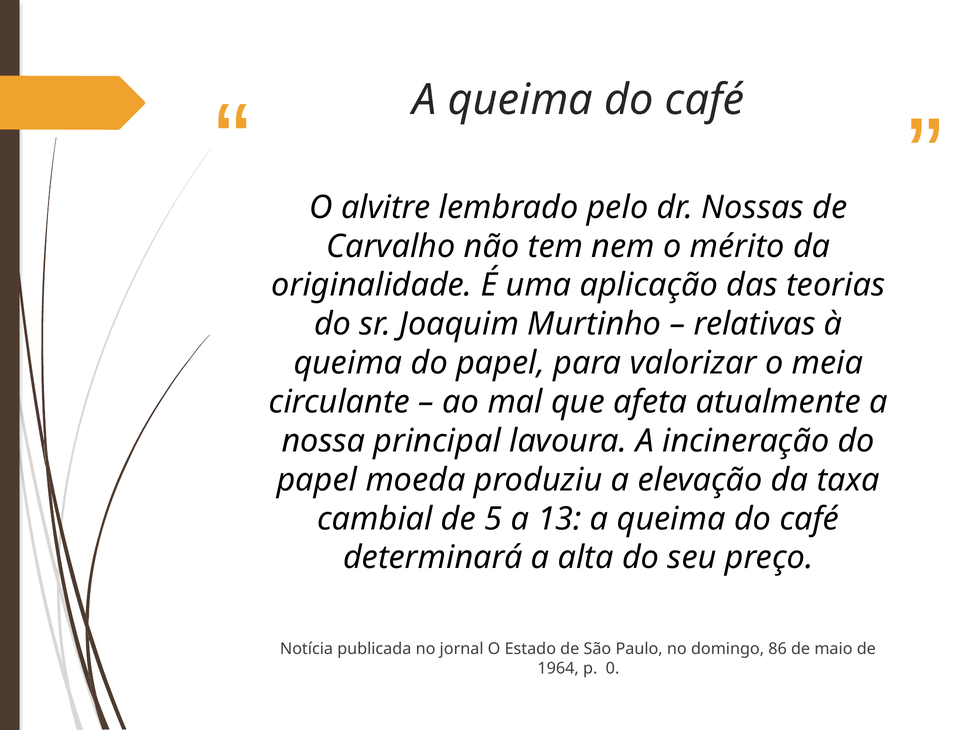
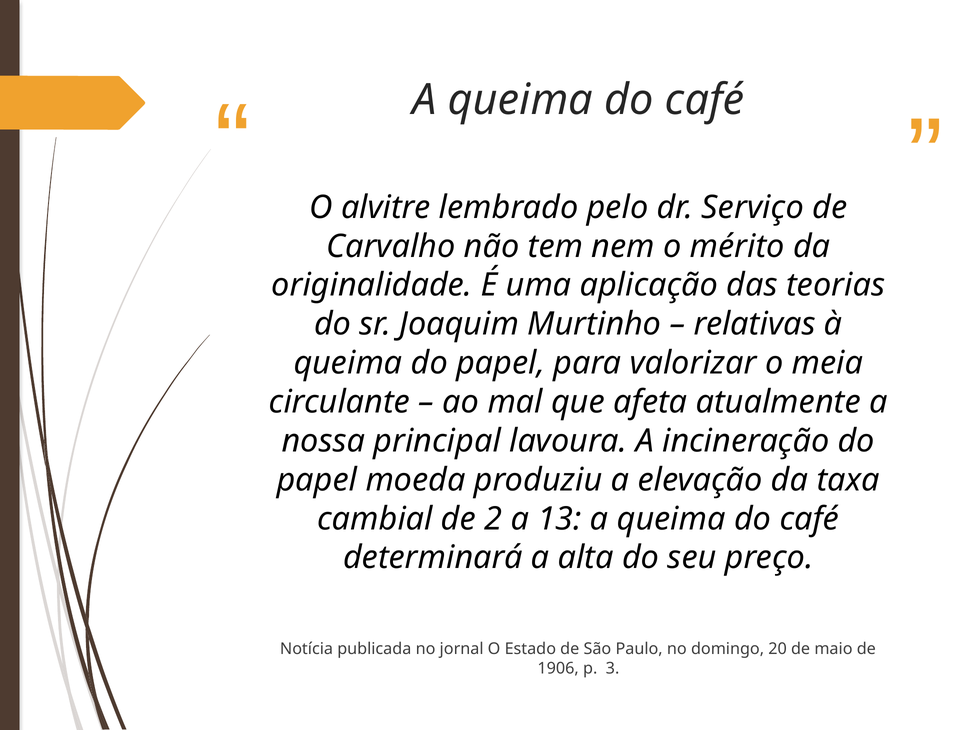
Nossas: Nossas -> Serviço (753, 207)
5: 5 -> 2 (493, 519)
86: 86 -> 20 (778, 649)
1964: 1964 -> 1906 (558, 668)
0: 0 -> 3 (613, 668)
